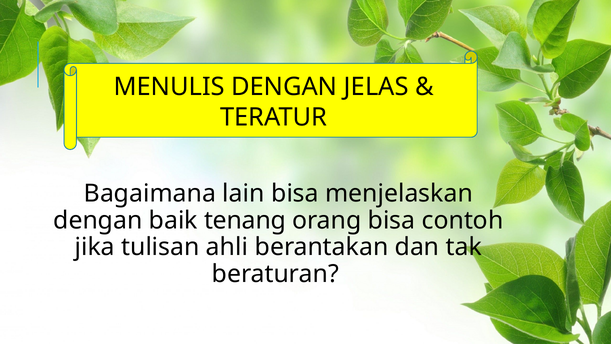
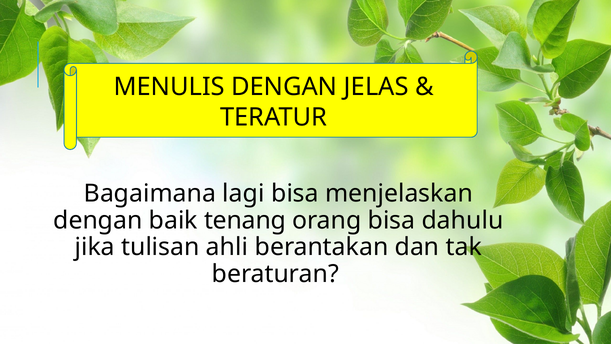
lain: lain -> lagi (244, 193)
contoh: contoh -> dahulu (463, 220)
